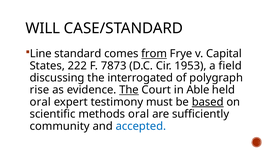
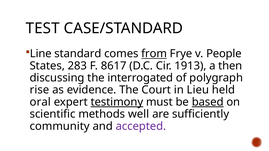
WILL: WILL -> TEST (43, 28)
Capital: Capital -> People (224, 54)
222: 222 -> 283 (77, 66)
7873: 7873 -> 8617 (114, 66)
1953: 1953 -> 1913 (191, 66)
field: field -> then (230, 66)
The underline: present -> none (129, 90)
Able: Able -> Lieu (198, 90)
testimony underline: none -> present (117, 102)
methods oral: oral -> well (139, 114)
accepted colour: blue -> purple (141, 126)
